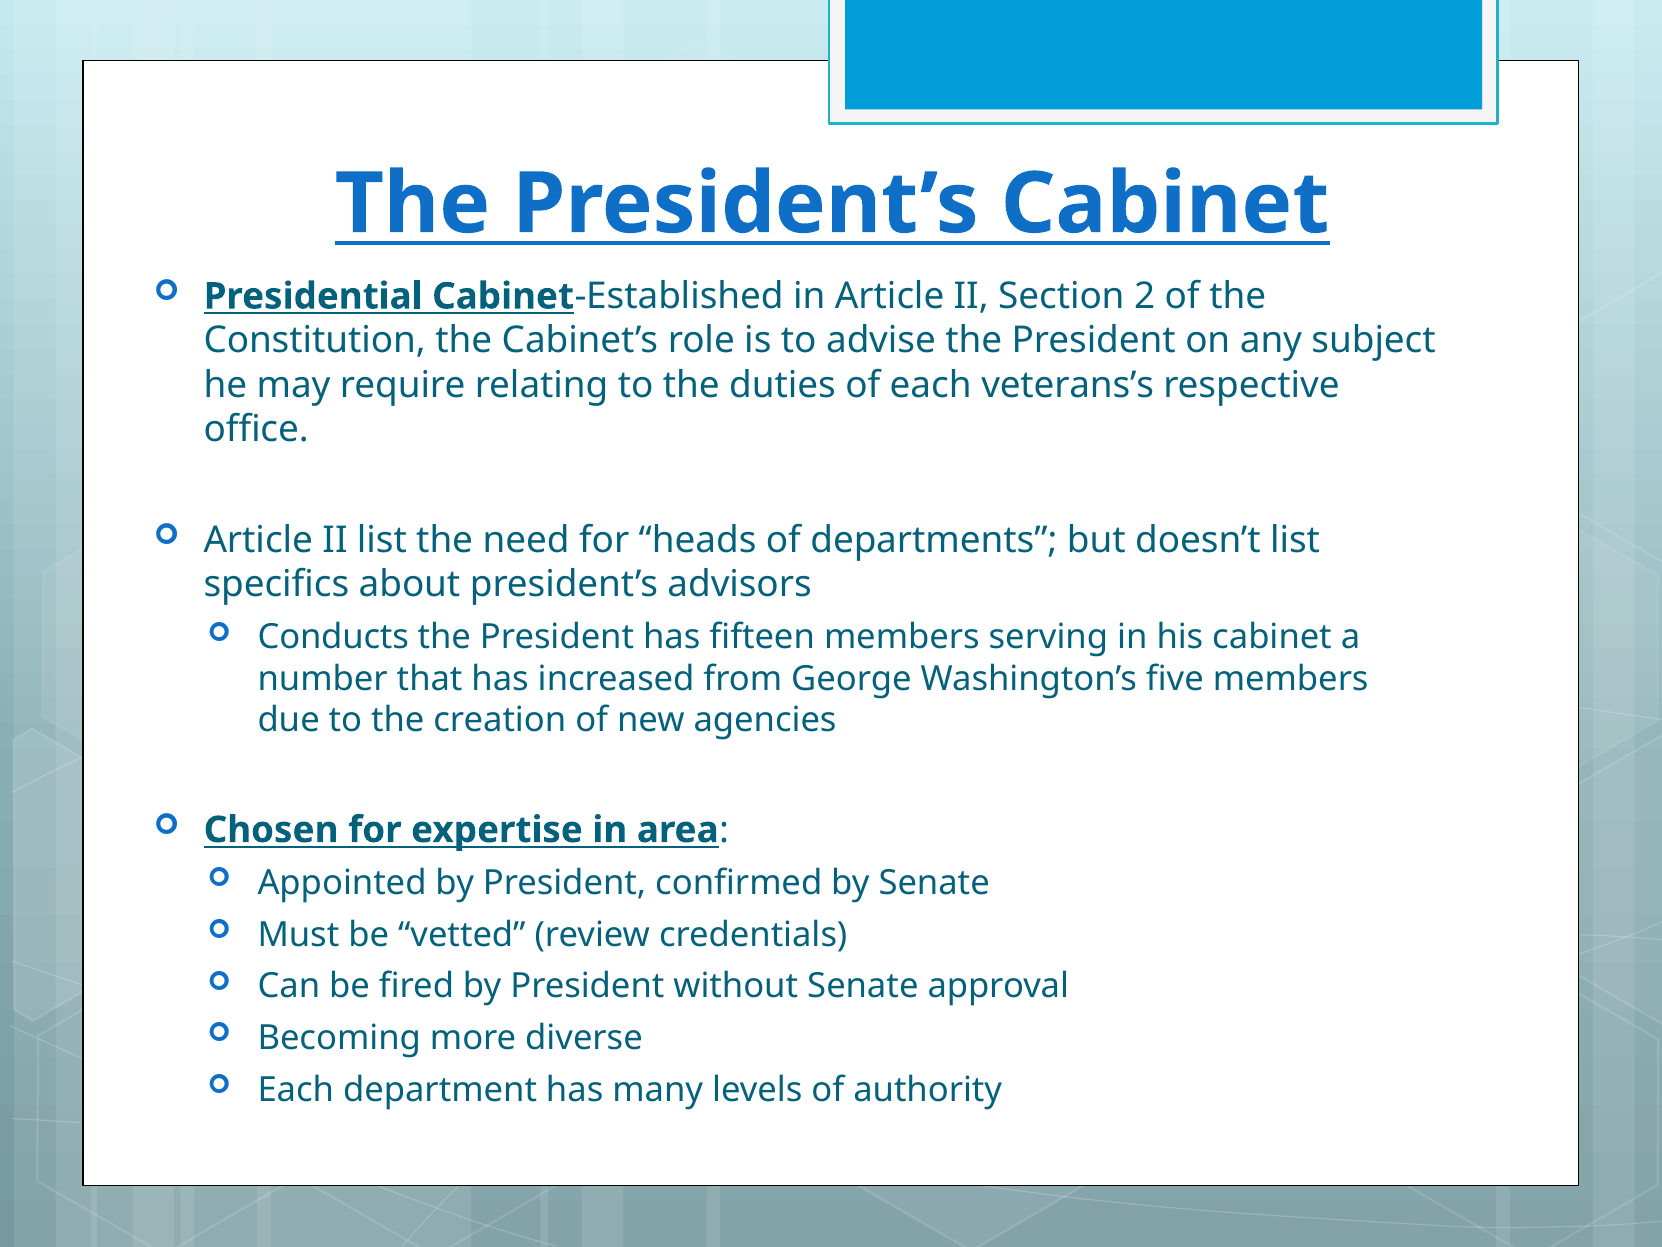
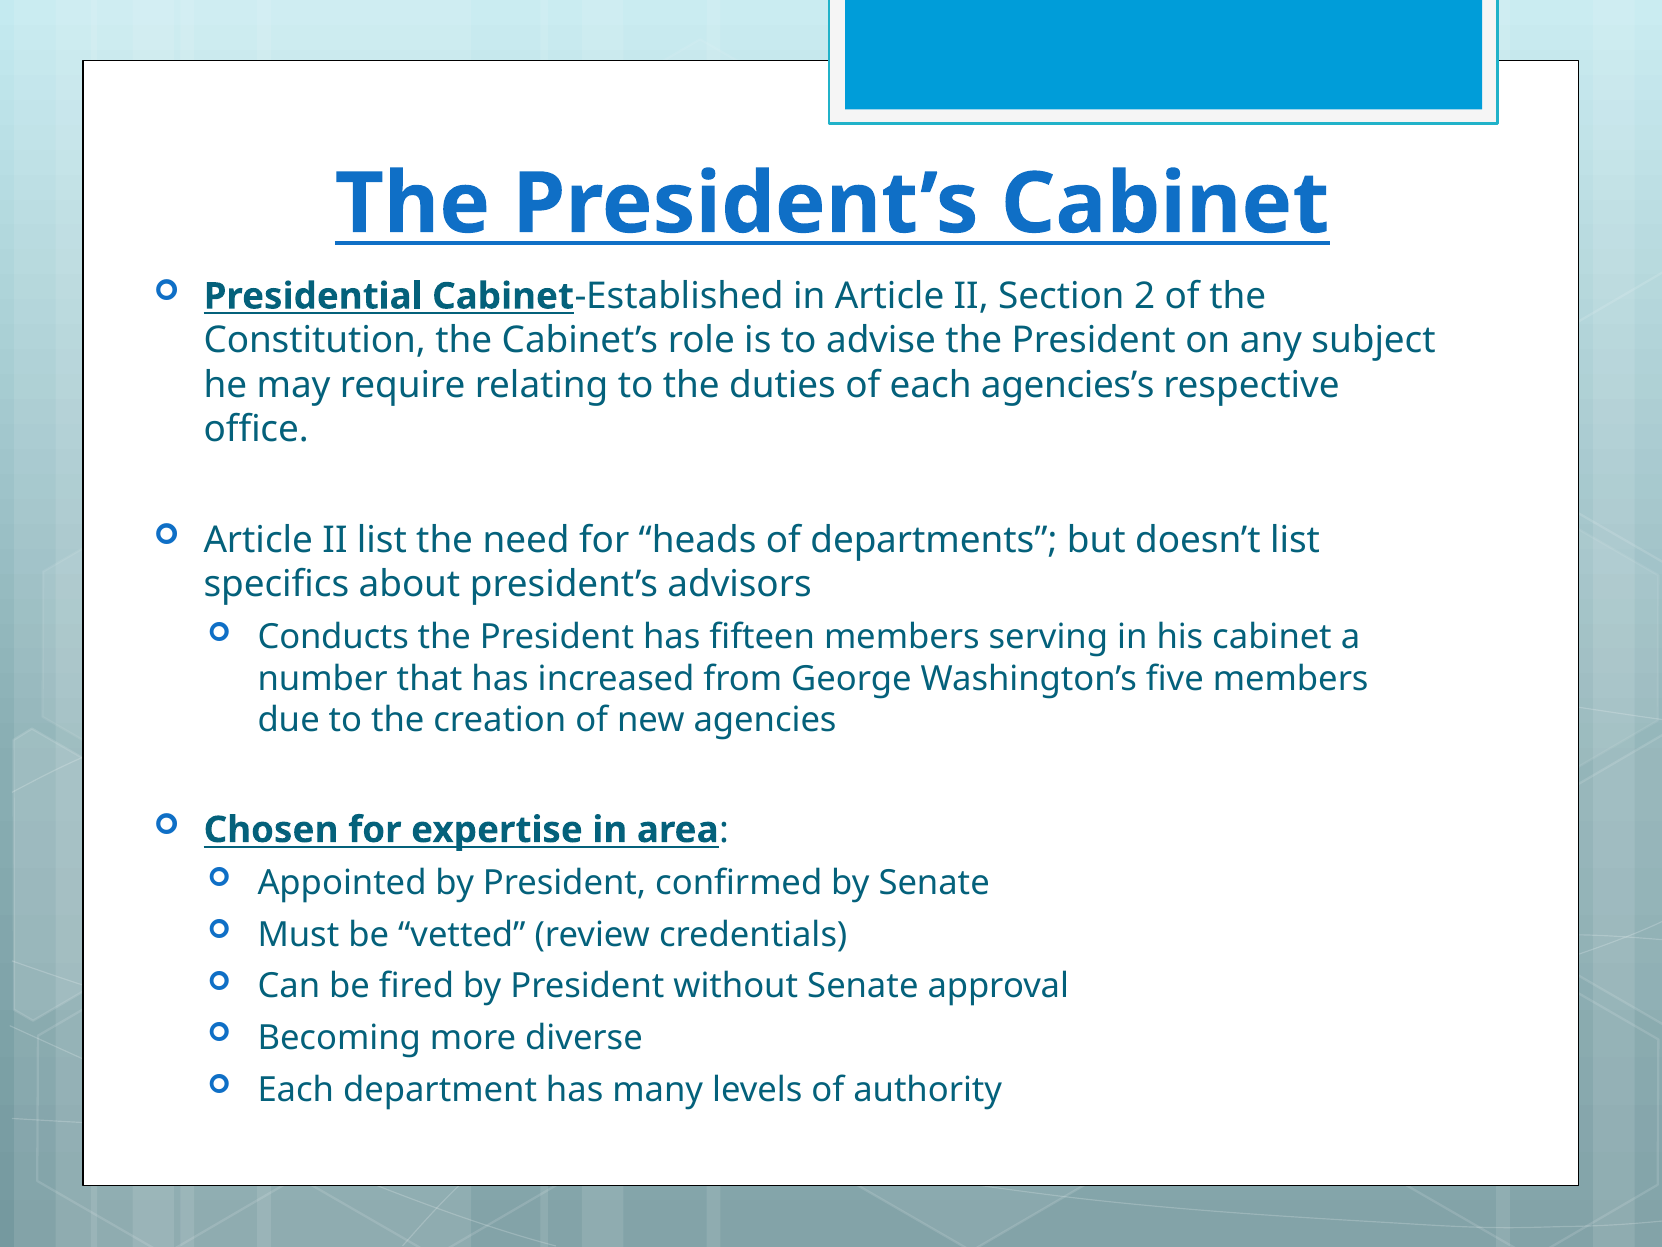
veterans’s: veterans’s -> agencies’s (1068, 385)
